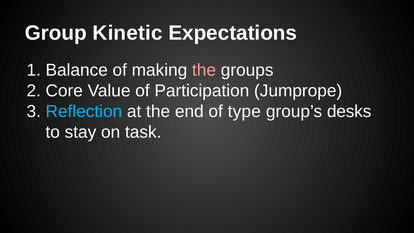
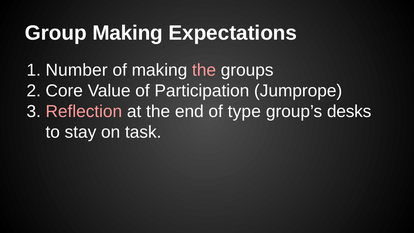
Group Kinetic: Kinetic -> Making (128, 33)
Balance: Balance -> Number (77, 70)
Reflection colour: light blue -> pink (84, 111)
